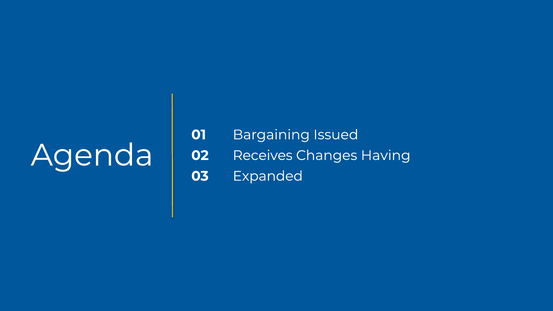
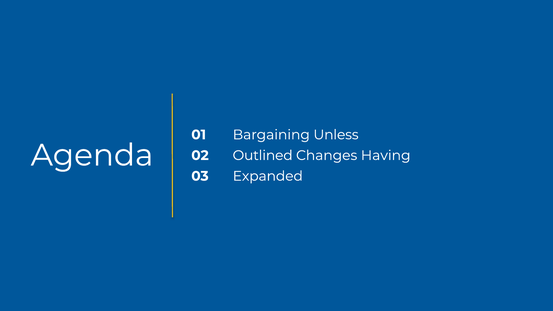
Issued: Issued -> Unless (336, 135)
Receives: Receives -> Outlined (263, 155)
